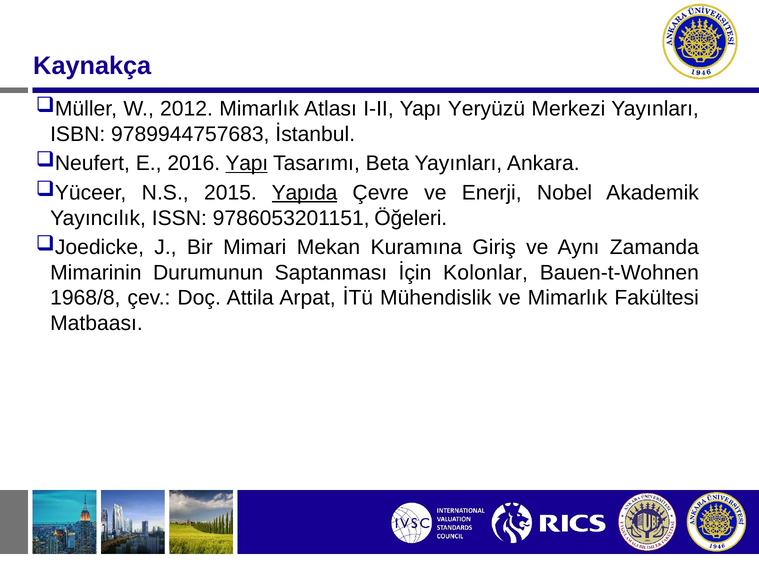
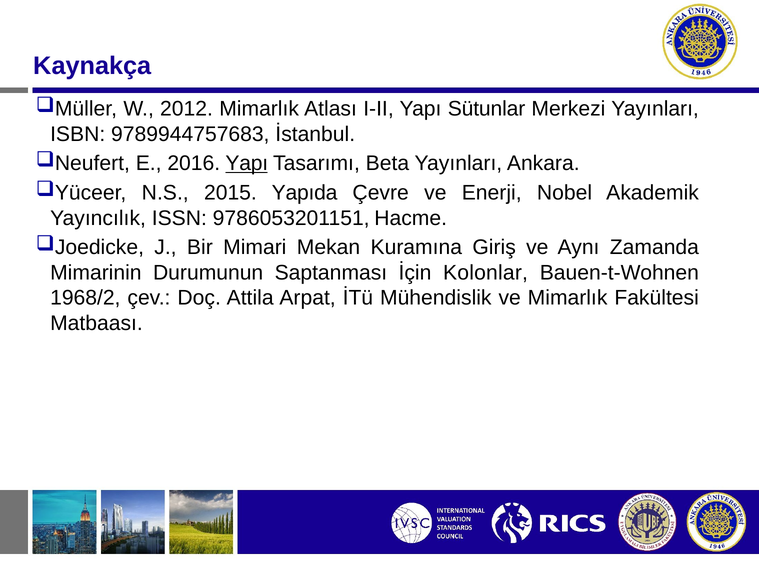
Yeryüzü: Yeryüzü -> Sütunlar (487, 109)
Yapıda underline: present -> none (305, 192)
Öğeleri: Öğeleri -> Hacme (411, 218)
1968/8: 1968/8 -> 1968/2 (85, 298)
